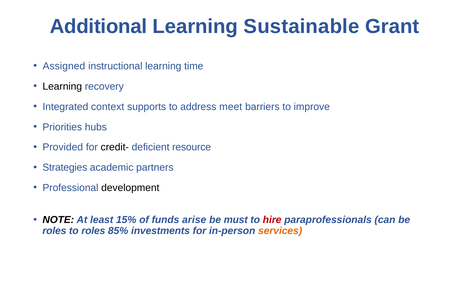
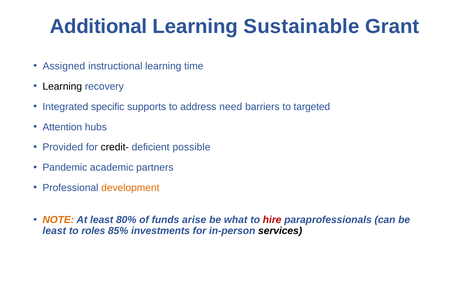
context: context -> specific (108, 107)
meet: meet -> need (231, 107)
improve: improve -> targeted (312, 107)
Priorities: Priorities -> Attention (62, 127)
resource: resource -> possible (191, 147)
Strategies: Strategies -> Pandemic (65, 168)
development colour: black -> orange (130, 188)
NOTE colour: black -> orange (58, 220)
15%: 15% -> 80% (126, 220)
must: must -> what (236, 220)
roles: roles -> least (54, 231)
services colour: orange -> black (280, 231)
